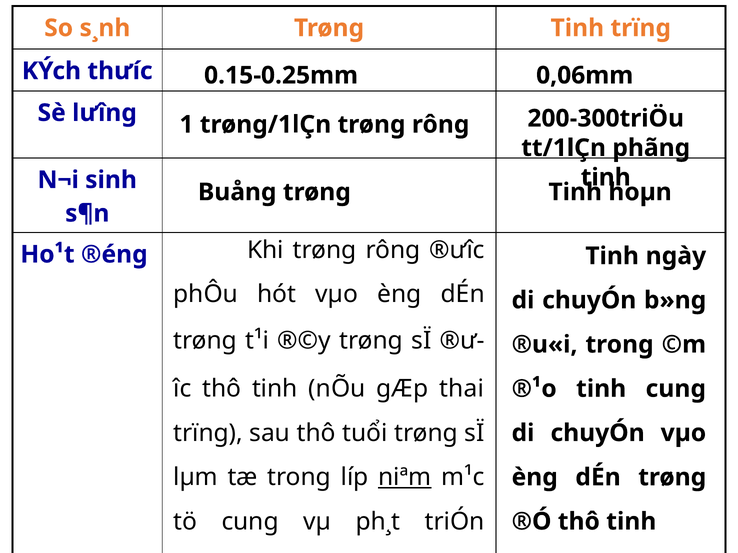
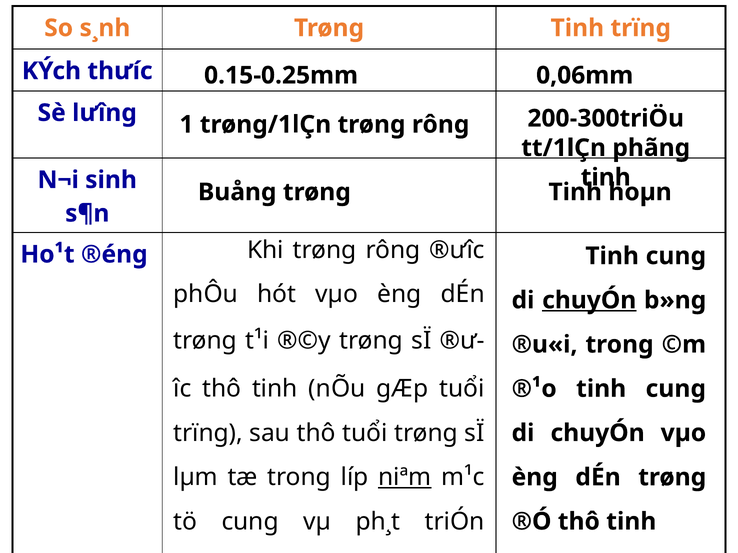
ngày: ngày -> cung (676, 256)
chuyÓn underline: none -> present (589, 301)
gÆp thai: thai -> tuổi (462, 389)
